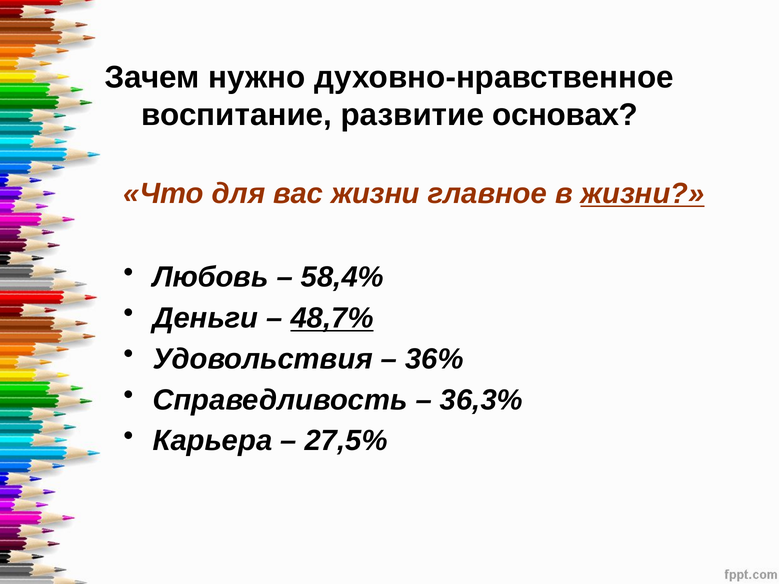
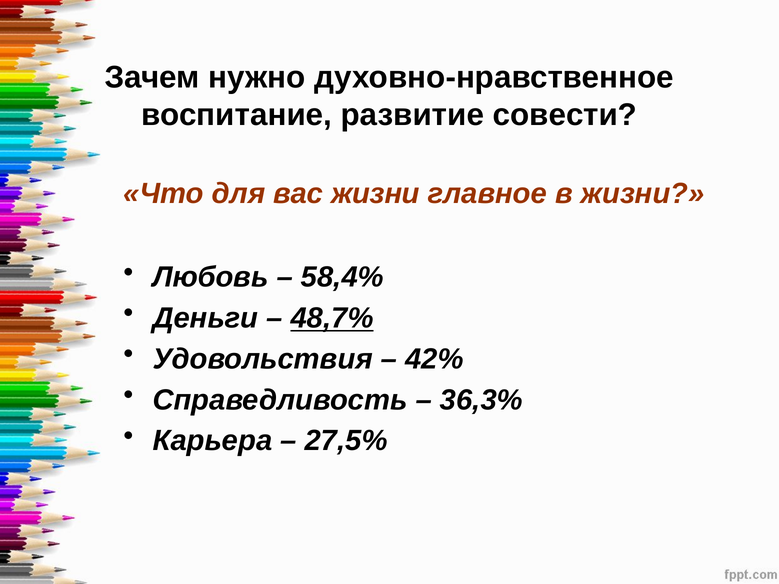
основах: основах -> совести (565, 115)
жизни underline: present -> none (643, 194)
36%: 36% -> 42% (434, 359)
